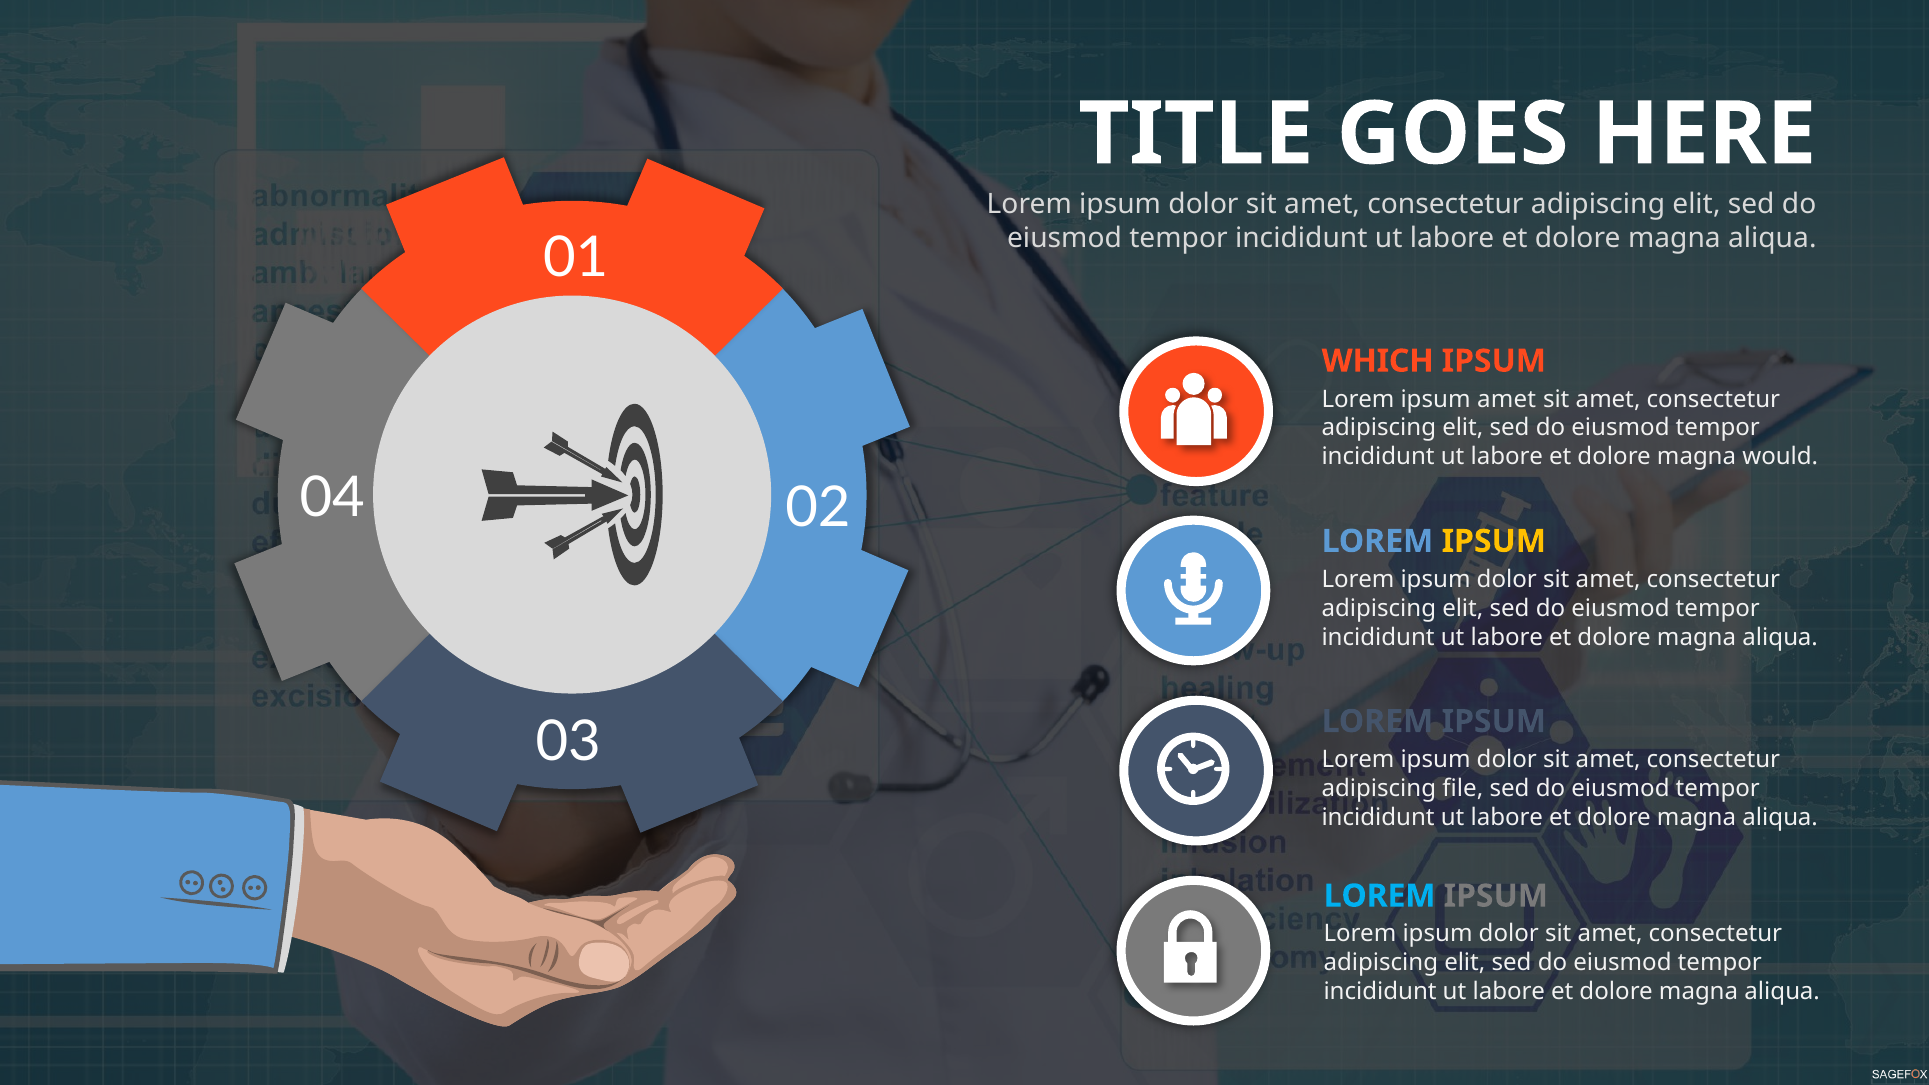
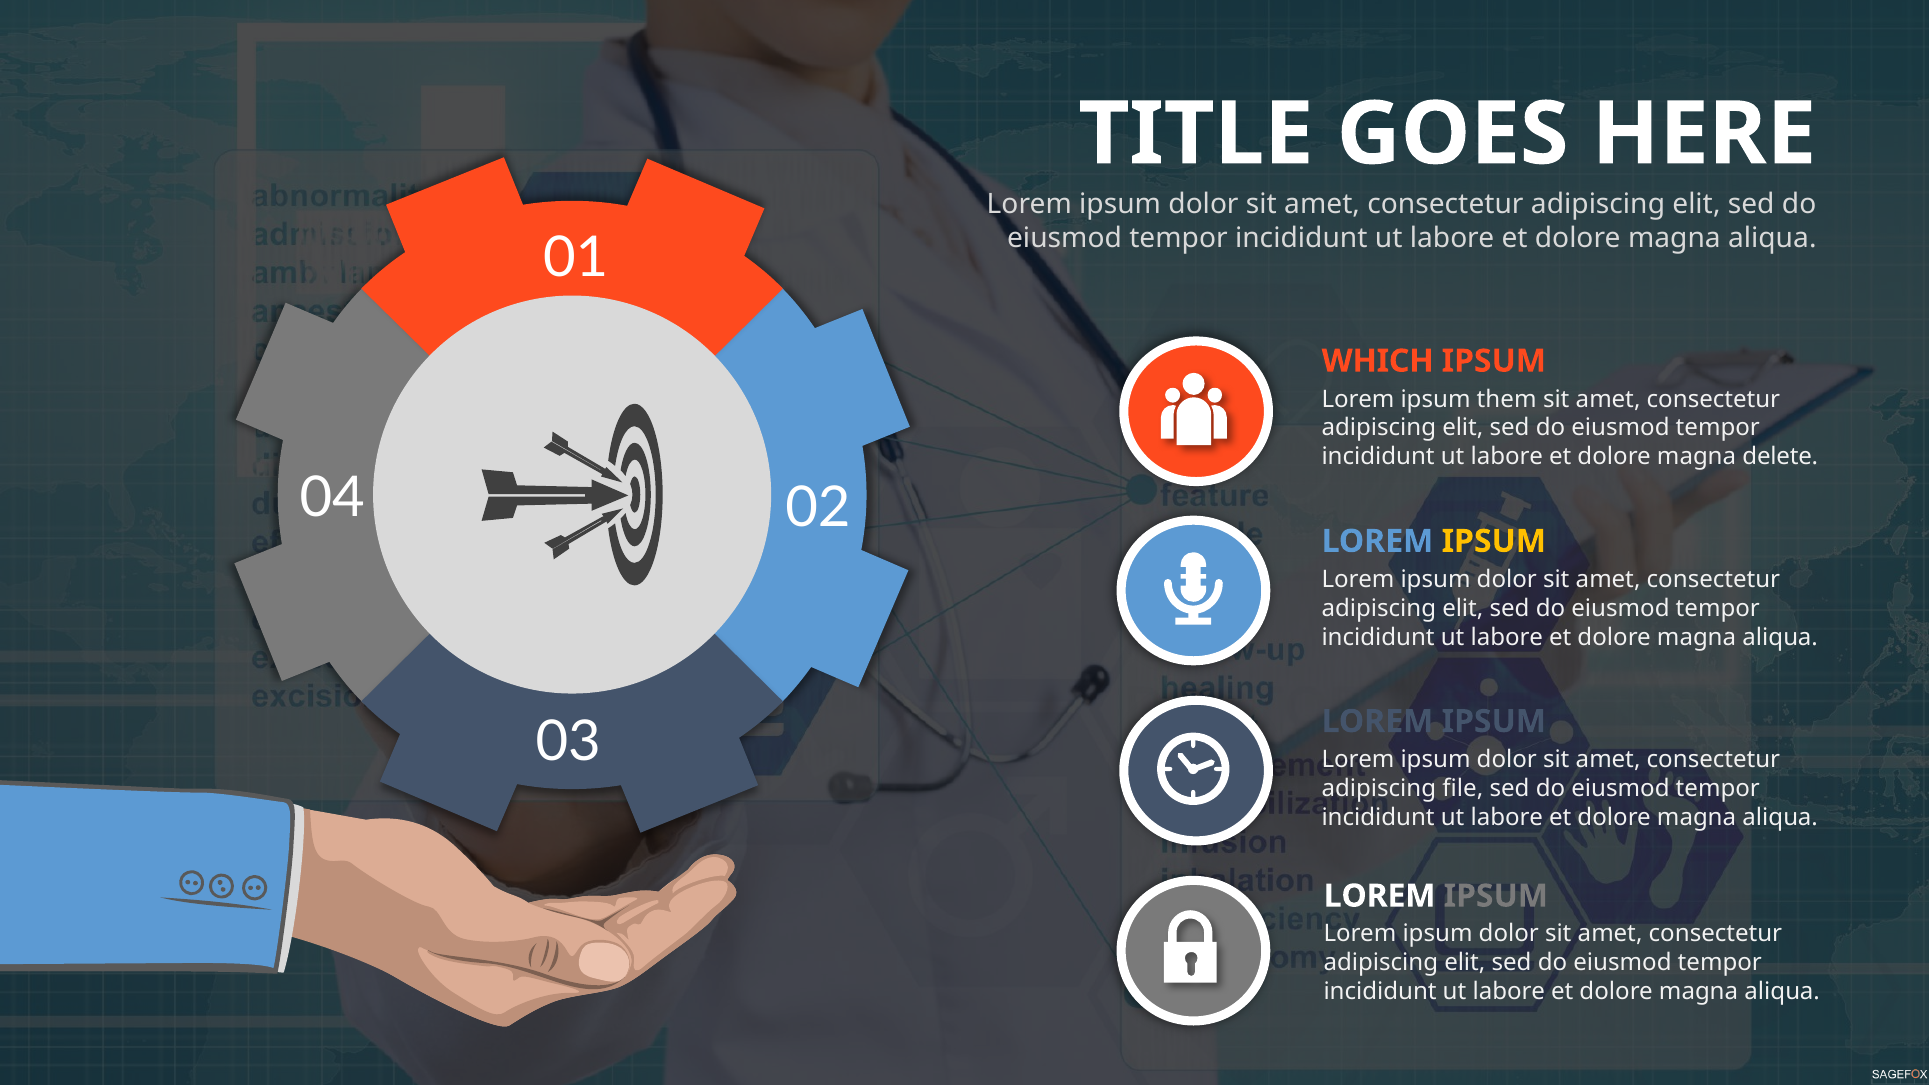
ipsum amet: amet -> them (1507, 399)
would: would -> delete (1780, 457)
LOREM colour: light blue -> white (1380, 896)
